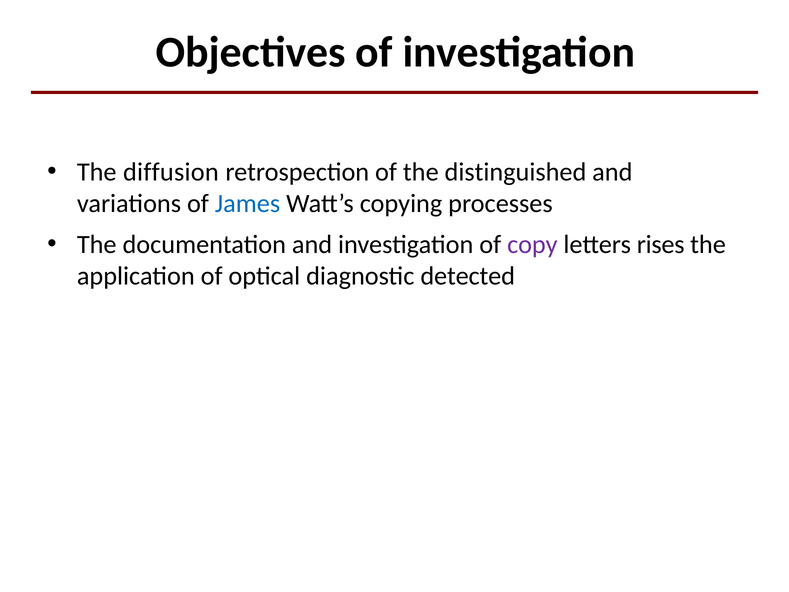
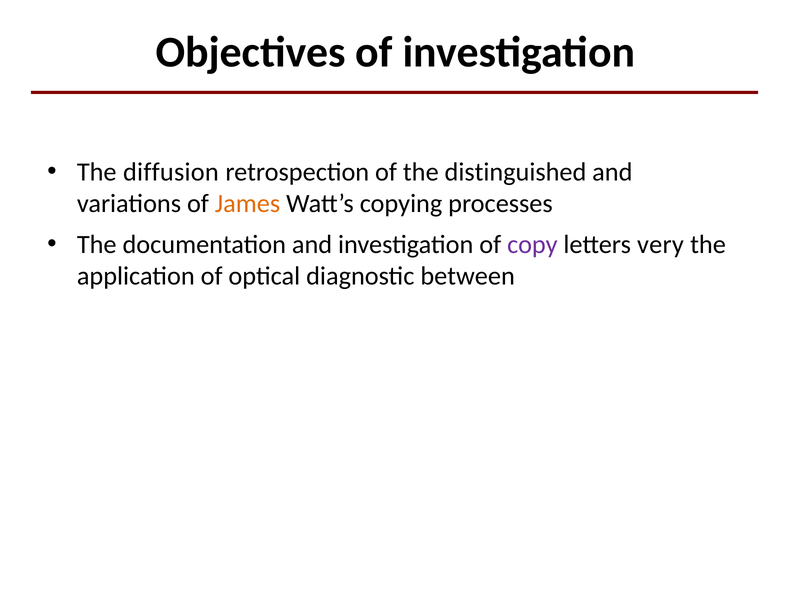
James colour: blue -> orange (248, 204)
rises: rises -> very (660, 244)
detected: detected -> between (468, 276)
